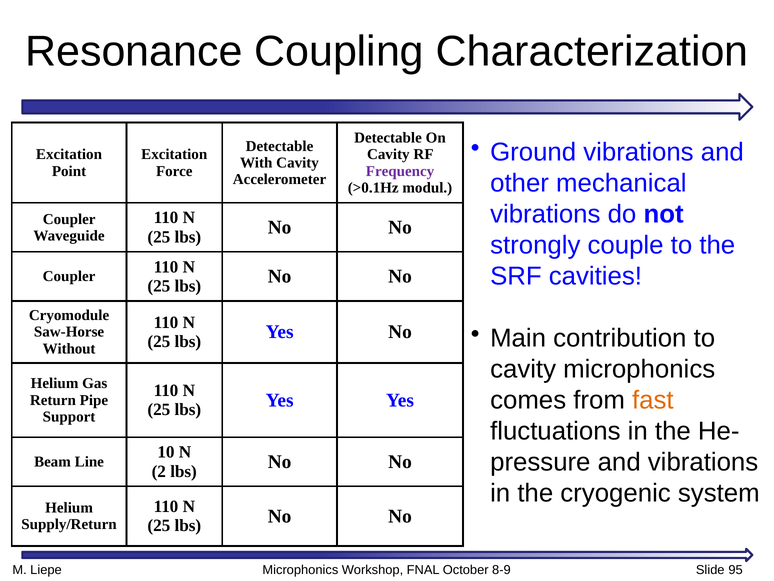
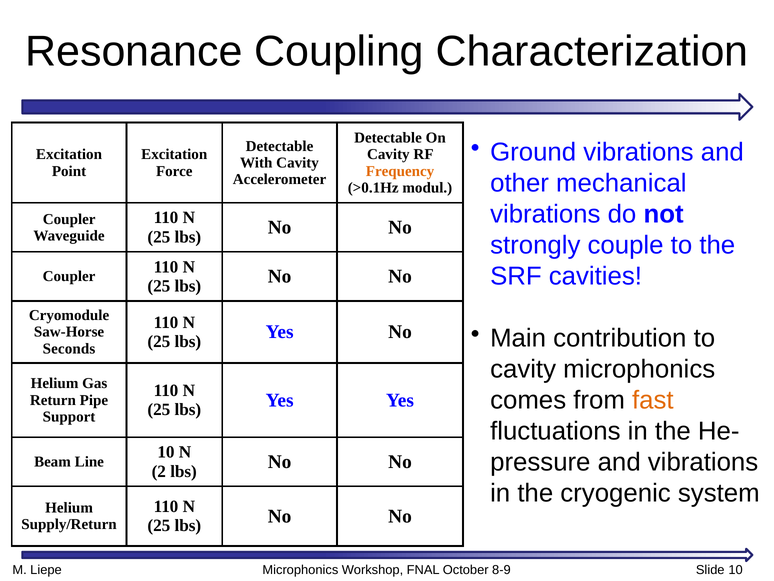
Frequency colour: purple -> orange (400, 171)
Without: Without -> Seconds (69, 348)
Slide 95: 95 -> 10 (736, 569)
